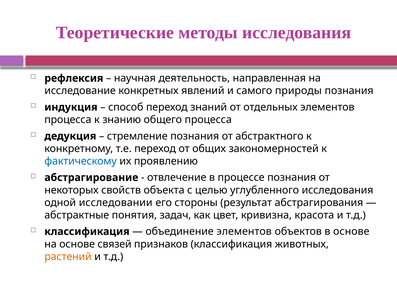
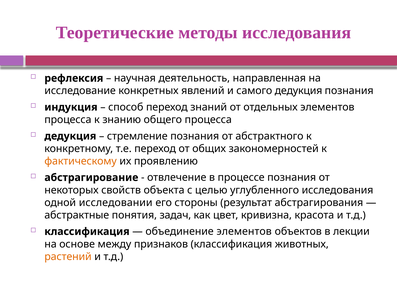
самого природы: природы -> дедукция (299, 91)
фактическому colour: blue -> orange (81, 162)
в основе: основе -> лекции (351, 232)
связей: связей -> между (114, 245)
